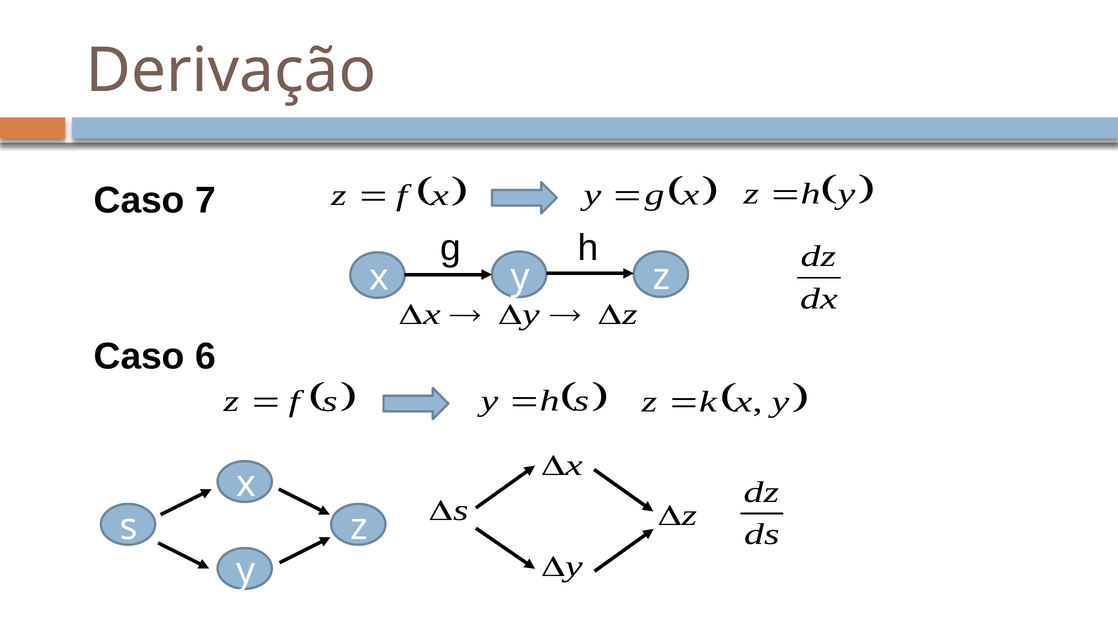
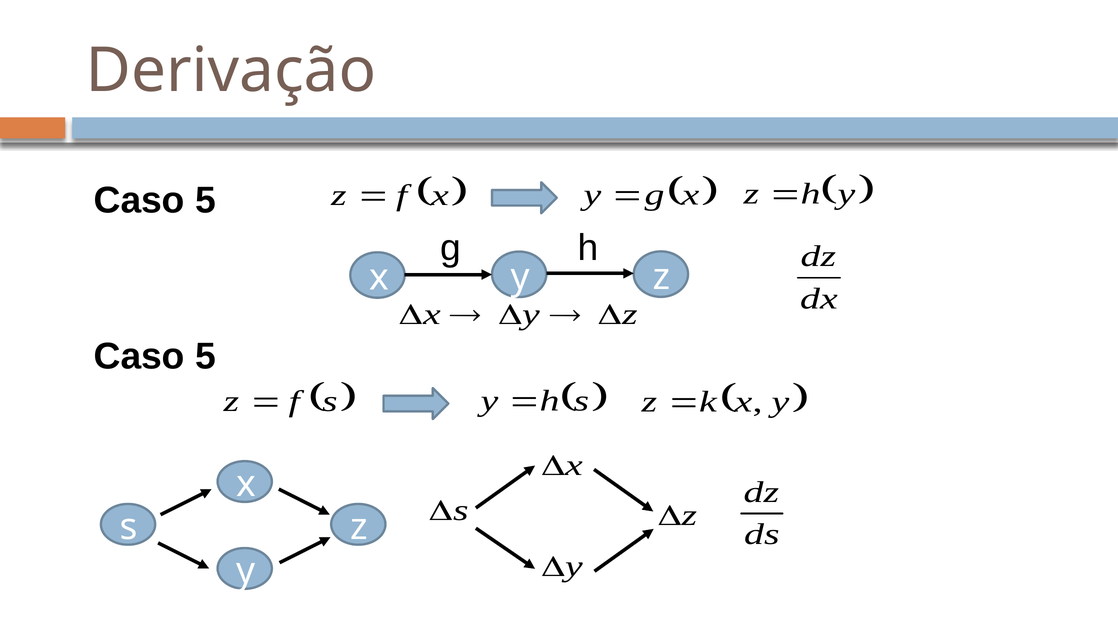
7: 7 -> 5 (205, 201)
6: 6 -> 5 (205, 356)
